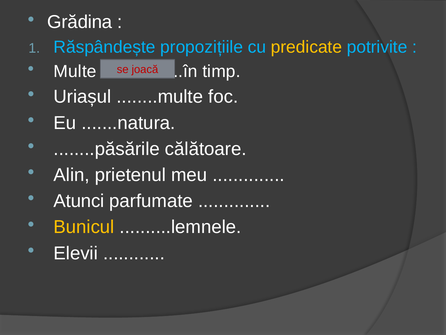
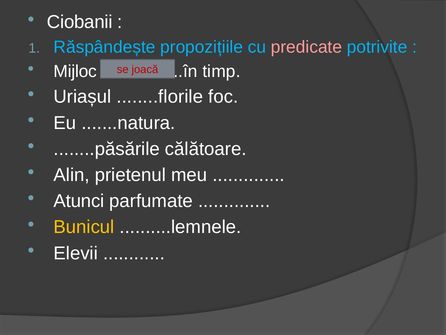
Grădina: Grădina -> Ciobanii (80, 22)
predicate colour: yellow -> pink (306, 47)
Multe: Multe -> Mijloc (75, 71)
........multe: ........multe -> ........florile (160, 97)
